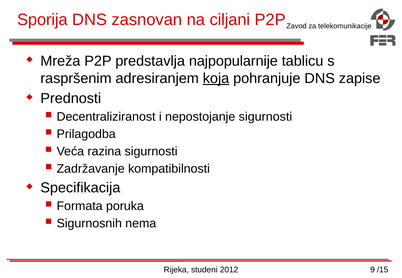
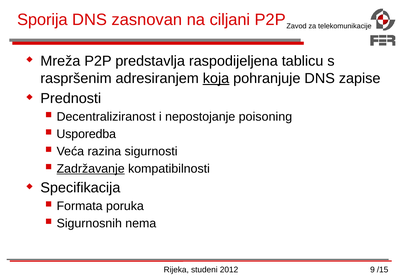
najpopularnije: najpopularnije -> raspodijeljena (233, 61)
nepostojanje sigurnosti: sigurnosti -> poisoning (265, 117)
Prilagodba: Prilagodba -> Usporedba (86, 134)
Zadržavanje underline: none -> present (91, 169)
